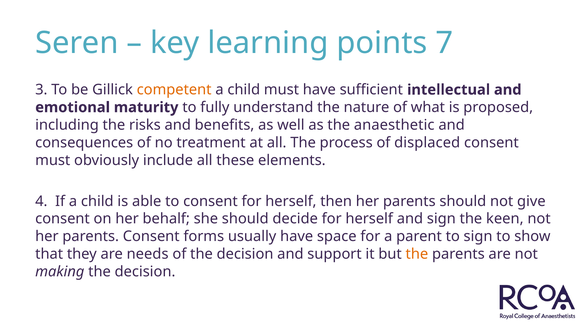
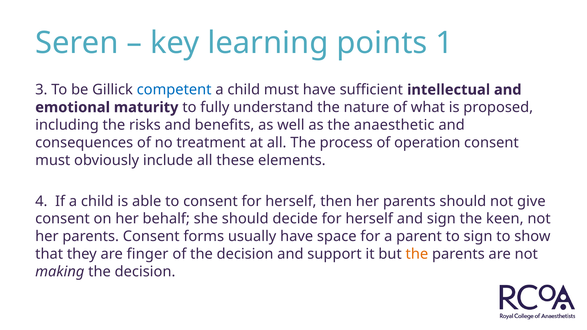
7: 7 -> 1 (444, 43)
competent colour: orange -> blue (174, 90)
displaced: displaced -> operation (427, 143)
needs: needs -> finger (148, 254)
